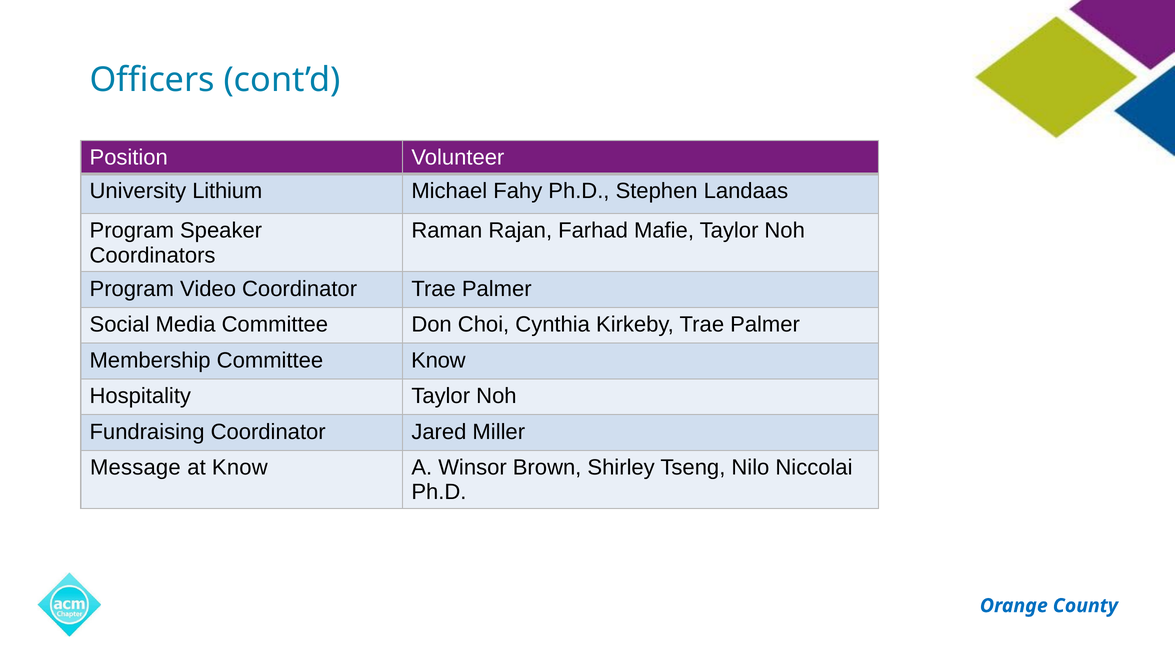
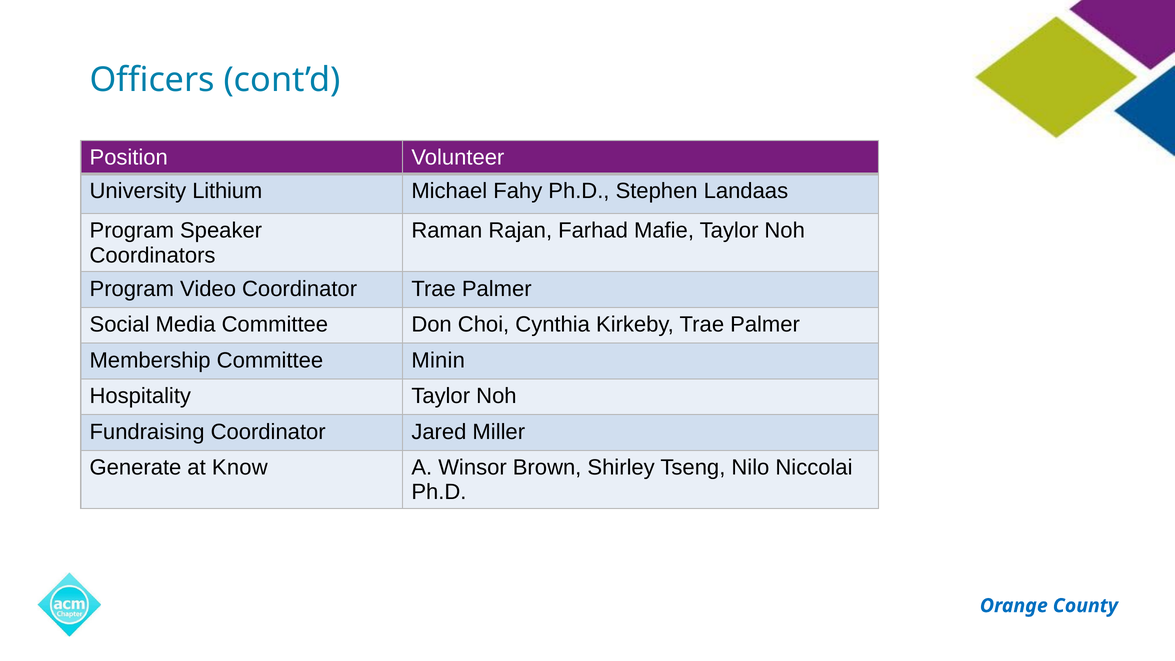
Committee Know: Know -> Minin (438, 360)
Message: Message -> Generate (135, 467)
